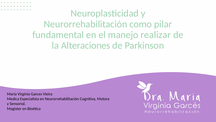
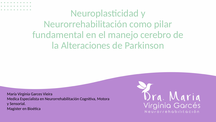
realizar: realizar -> cerebro (156, 35)
